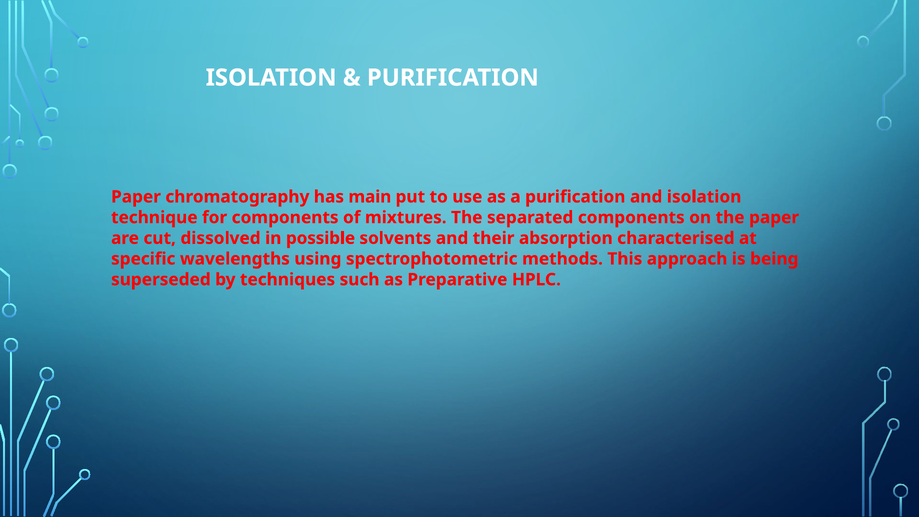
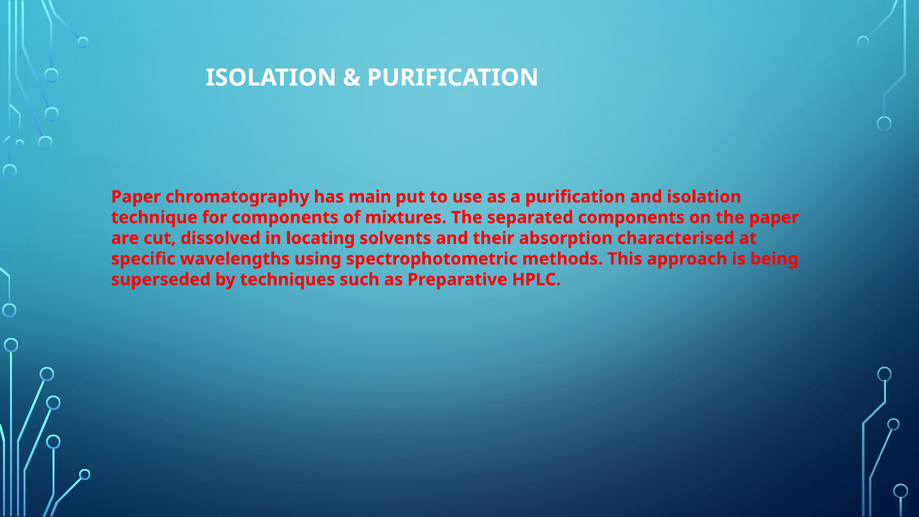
possible: possible -> locating (320, 238)
